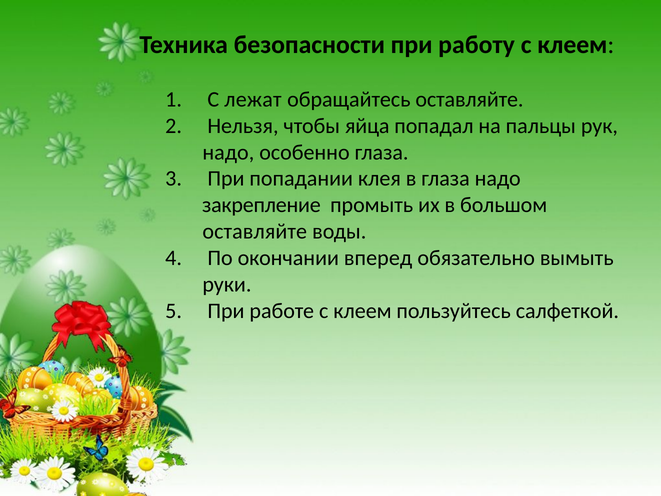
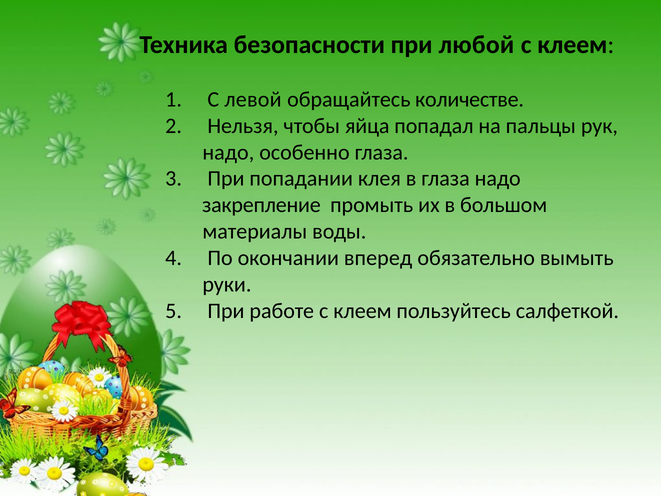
работу: работу -> любой (476, 44)
лежат: лежат -> левой (253, 99)
обращайтесь оставляйте: оставляйте -> количестве (470, 99)
оставляйте: оставляйте -> материалы (255, 231)
